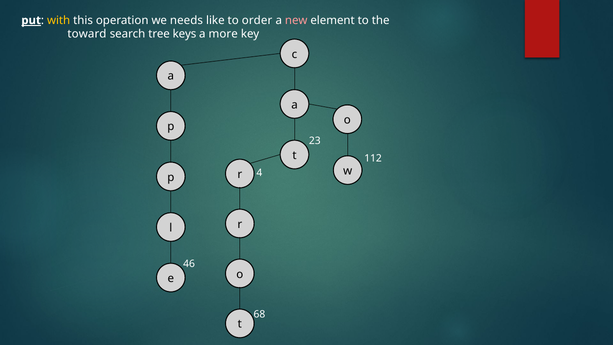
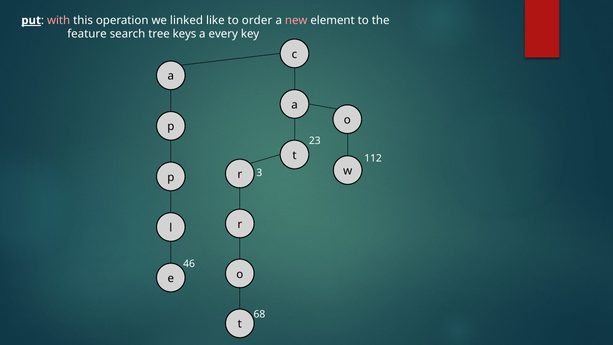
with colour: yellow -> pink (59, 20)
needs: needs -> linked (186, 20)
toward: toward -> feature (87, 34)
more: more -> every (223, 34)
4: 4 -> 3 (259, 173)
